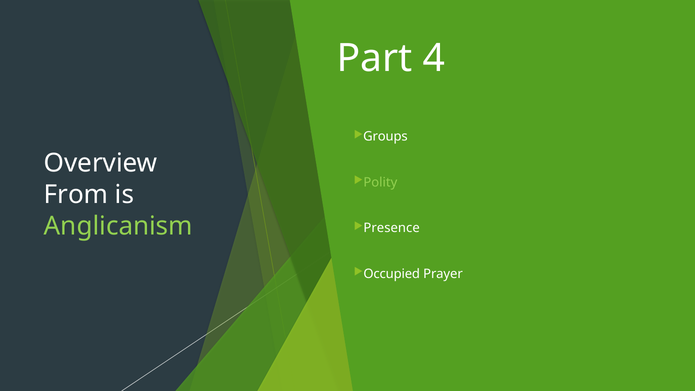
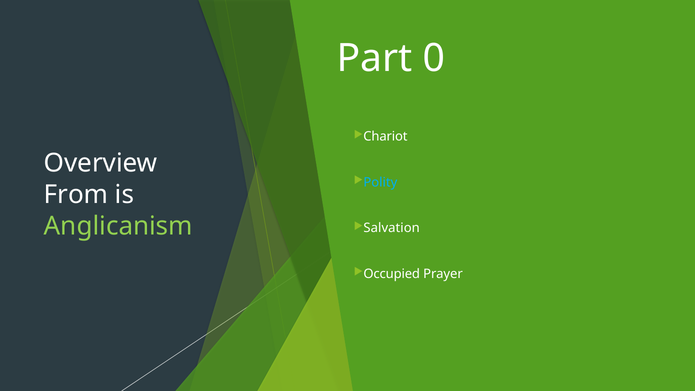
4: 4 -> 0 (434, 58)
Groups: Groups -> Chariot (385, 136)
Polity colour: light green -> light blue (380, 182)
Presence: Presence -> Salvation (392, 228)
